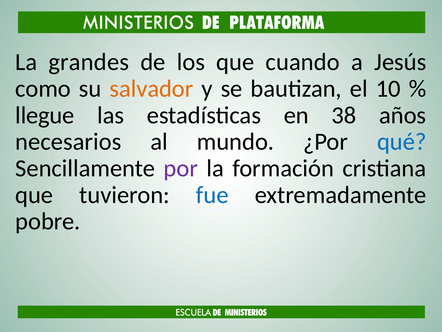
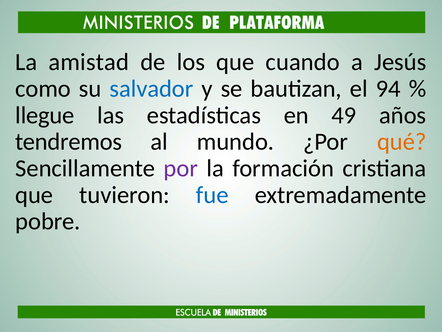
grandes: grandes -> amistad (89, 62)
salvador colour: orange -> blue (152, 89)
10: 10 -> 94 (388, 89)
38: 38 -> 49 (344, 115)
necesarios: necesarios -> tendremos (69, 142)
qué colour: blue -> orange (402, 142)
